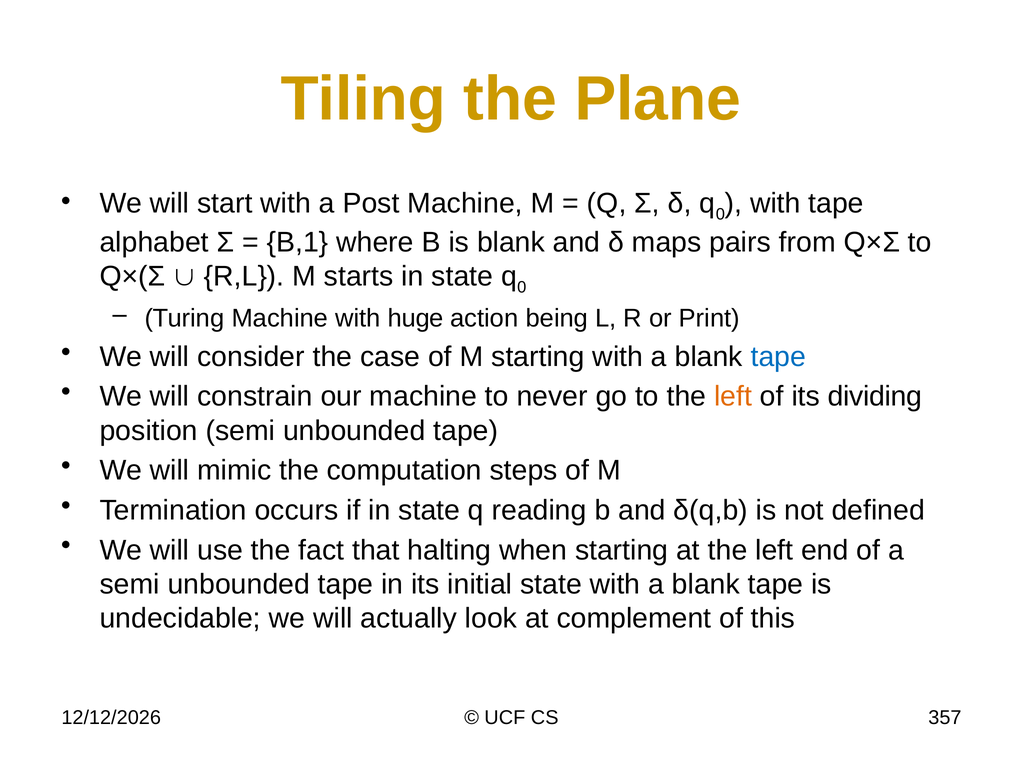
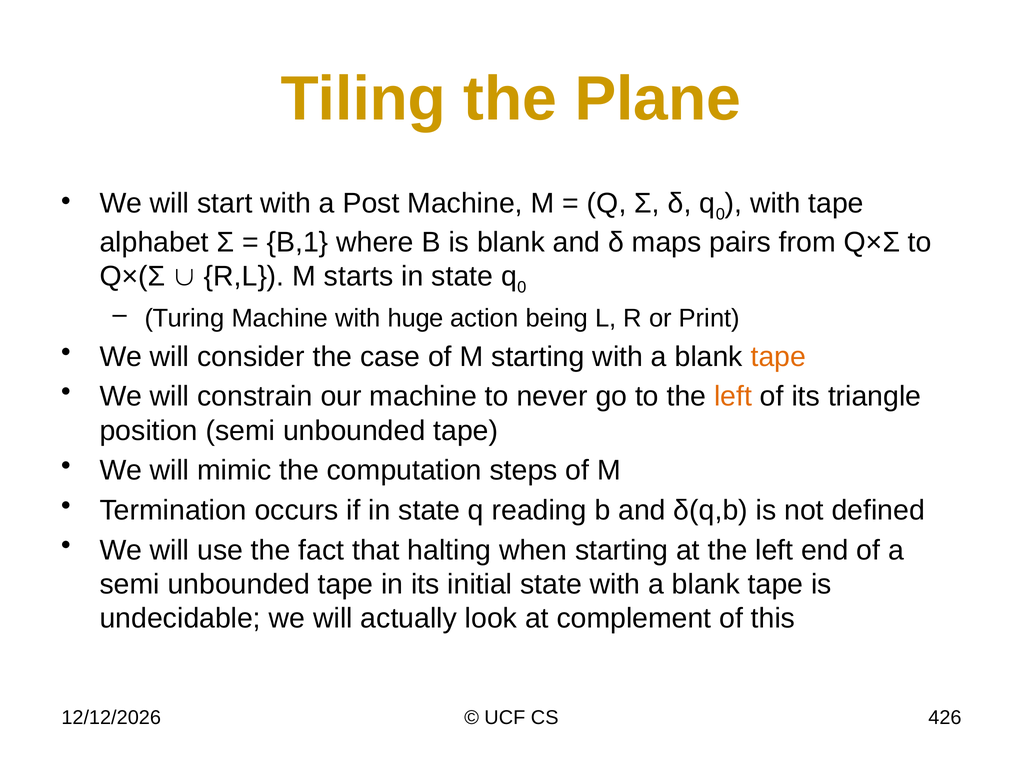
tape colour: blue -> orange (778, 356)
dividing: dividing -> triangle (875, 396)
357: 357 -> 426 (945, 717)
